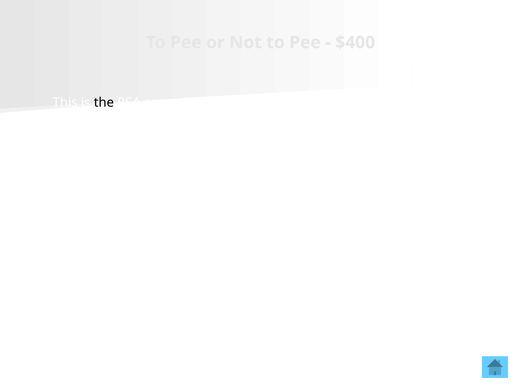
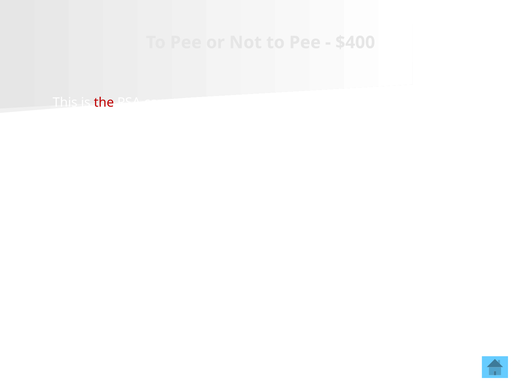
the colour: black -> red (104, 102)
